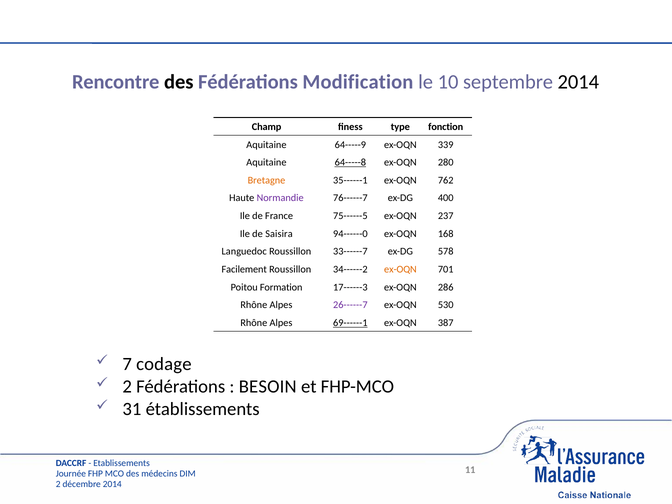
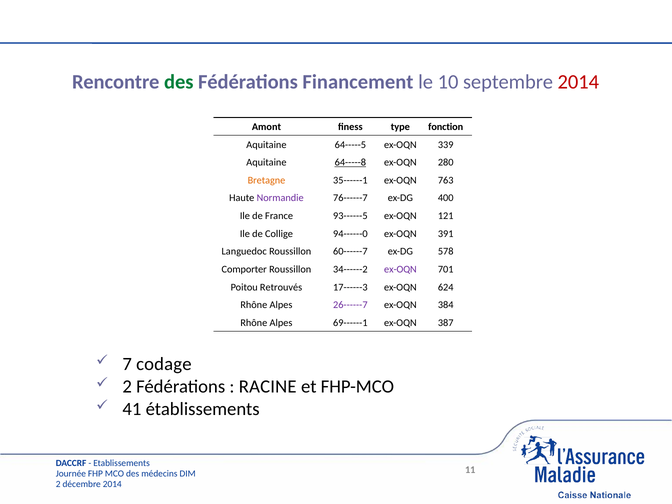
des colour: black -> green (179, 82)
Modification: Modification -> Financement (358, 82)
2014 colour: black -> red (578, 82)
Champ: Champ -> Amont (266, 127)
64-----9: 64-----9 -> 64-----5 (350, 145)
762: 762 -> 763 (446, 180)
75------5: 75------5 -> 93------5 (350, 216)
237: 237 -> 121 (446, 216)
Saisira: Saisira -> Collige (279, 234)
168: 168 -> 391 (446, 234)
33------7: 33------7 -> 60------7 (350, 252)
Facilement: Facilement -> Comporter (244, 269)
ex-OQN colour: orange -> purple (400, 269)
Formation: Formation -> Retrouvés (281, 287)
286: 286 -> 624 (446, 287)
530: 530 -> 384 (446, 305)
69------1 underline: present -> none (350, 323)
BESOIN: BESOIN -> RACINE (268, 387)
31: 31 -> 41 (132, 409)
